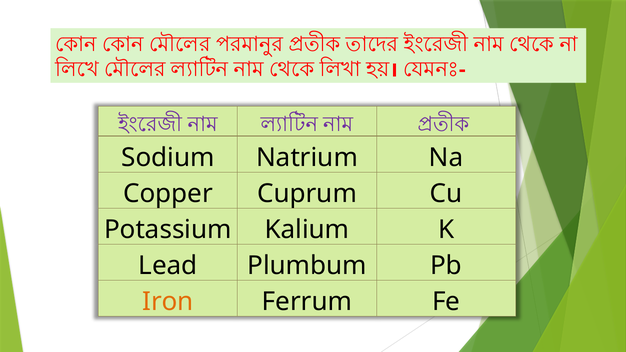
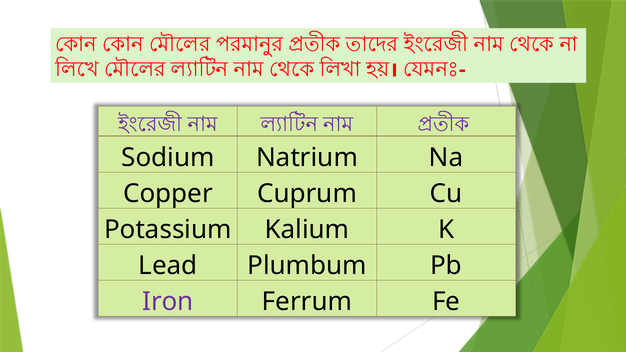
Iron colour: orange -> purple (168, 302)
